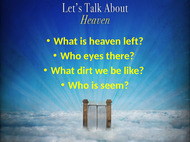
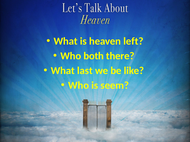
eyes: eyes -> both (94, 56)
dirt: dirt -> last (85, 71)
